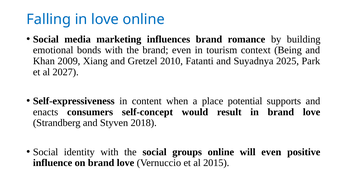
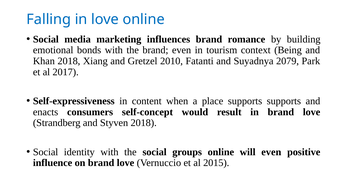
Khan 2009: 2009 -> 2018 (69, 61)
2025: 2025 -> 2079 (288, 61)
2027: 2027 -> 2017 (66, 72)
place potential: potential -> supports (245, 101)
